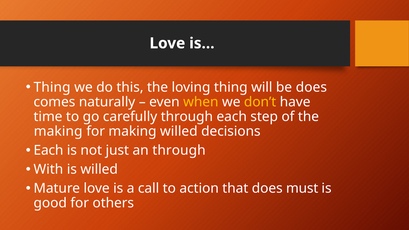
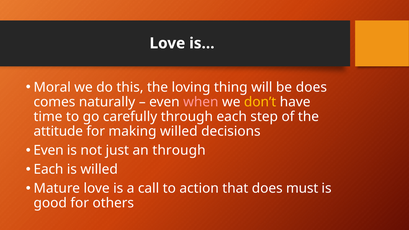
Thing: Thing -> Moral (52, 87)
when colour: yellow -> pink (201, 102)
making: making -> attitude (58, 131)
Each: Each -> Even (48, 150)
With: With -> Each (48, 169)
